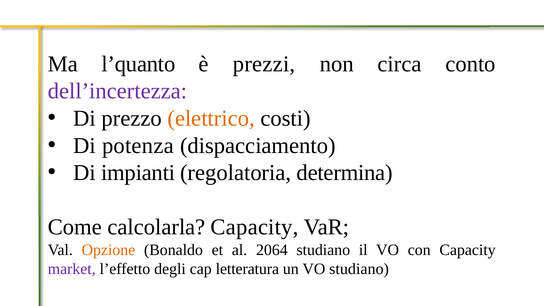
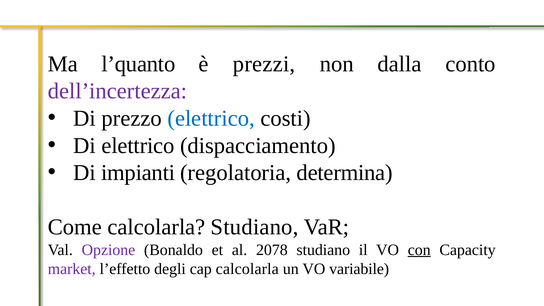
circa: circa -> dalla (400, 64)
elettrico colour: orange -> blue (211, 118)
Di potenza: potenza -> elettrico (138, 146)
calcolarla Capacity: Capacity -> Studiano (255, 227)
Opzione colour: orange -> purple (108, 250)
2064: 2064 -> 2078 (272, 250)
con underline: none -> present (419, 250)
cap letteratura: letteratura -> calcolarla (247, 269)
VO studiano: studiano -> variabile (359, 269)
